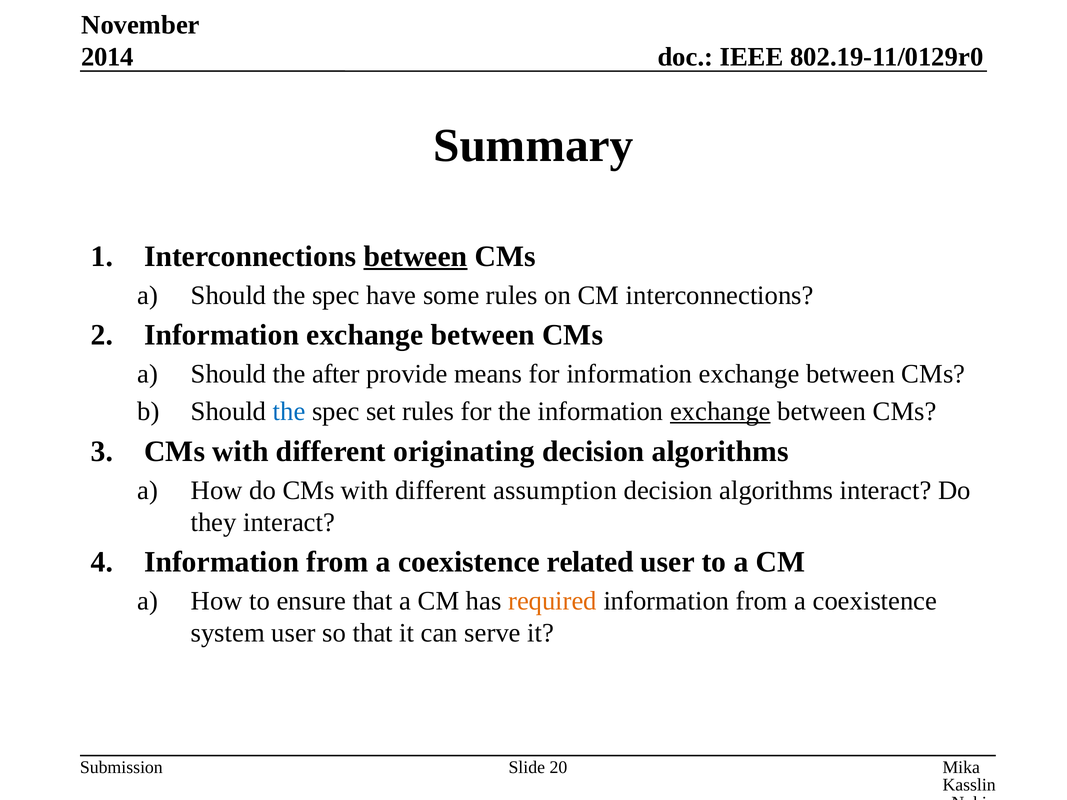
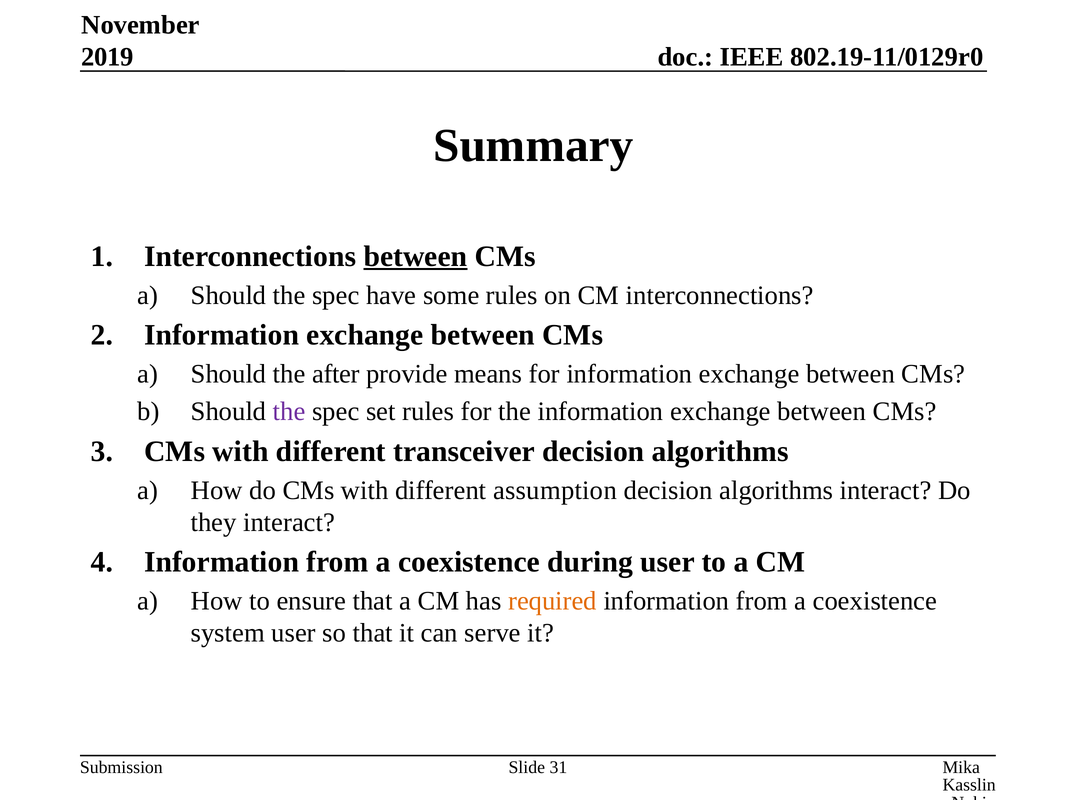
2014: 2014 -> 2019 (107, 57)
the colour: blue -> purple (289, 412)
exchange underline: present -> none (720, 412)
originating: originating -> transceiver (464, 451)
related: related -> during (590, 562)
20: 20 -> 31 (558, 768)
